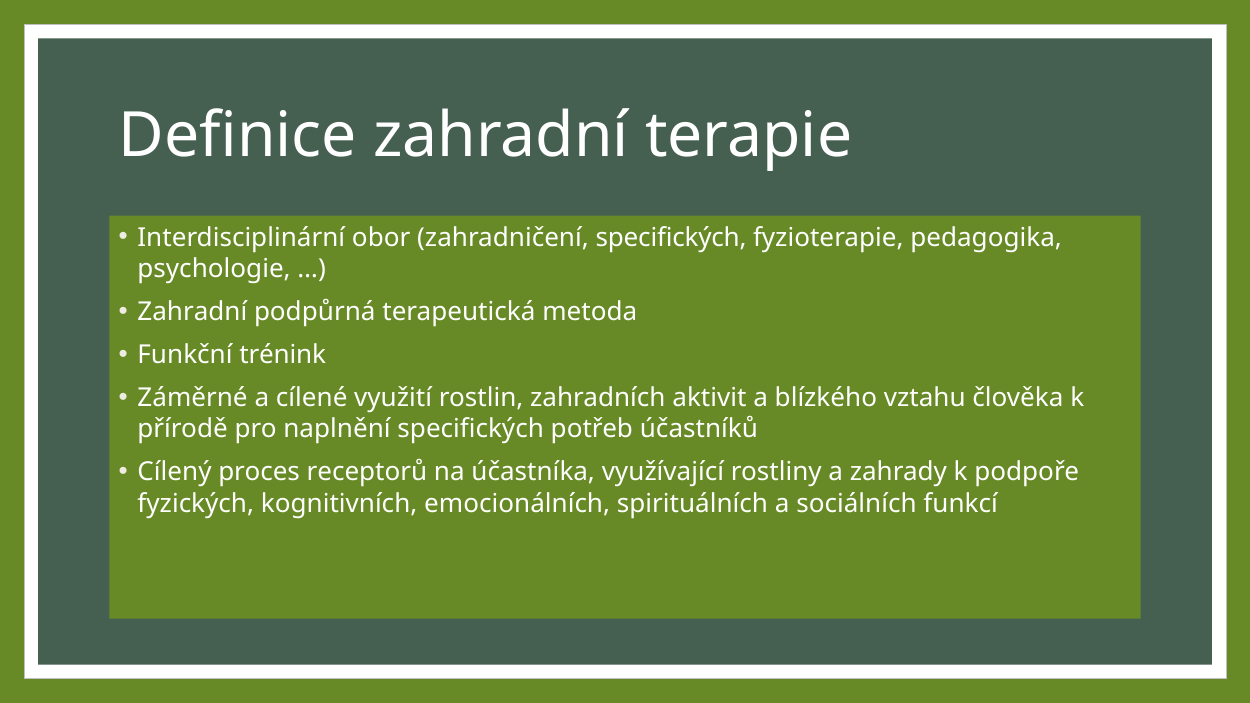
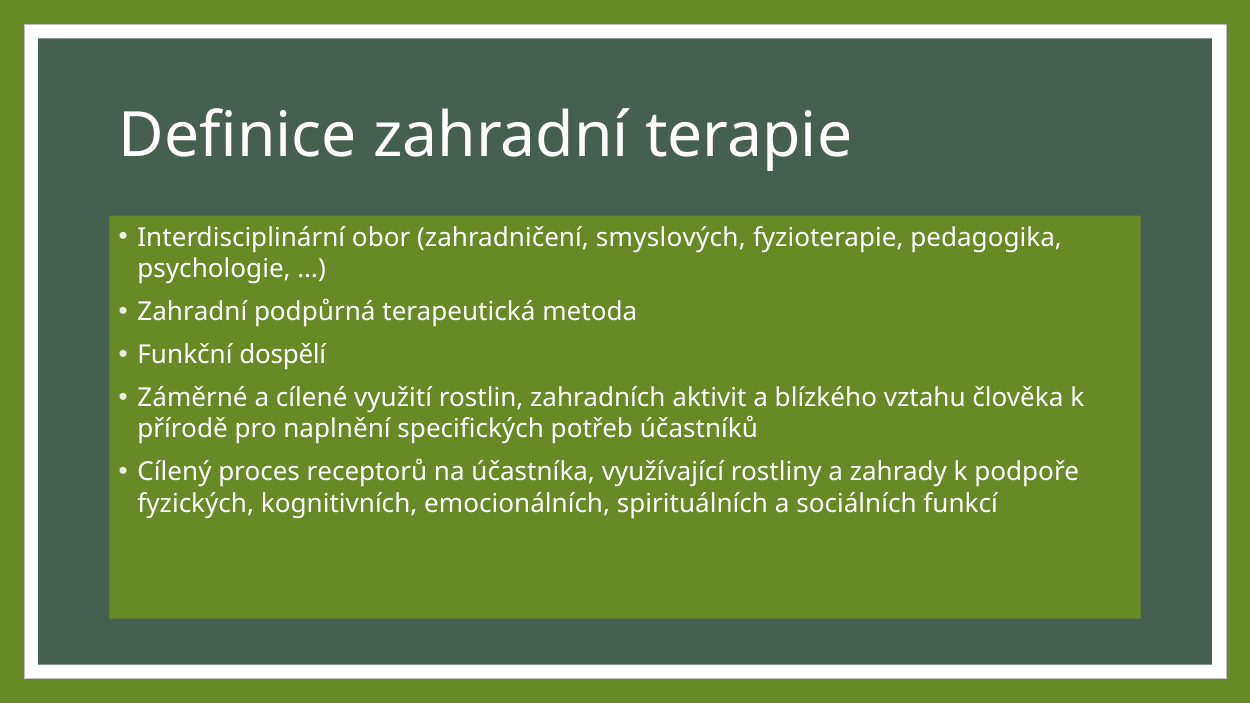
zahradničení specifických: specifických -> smyslových (671, 238)
trénink: trénink -> dospělí (283, 355)
